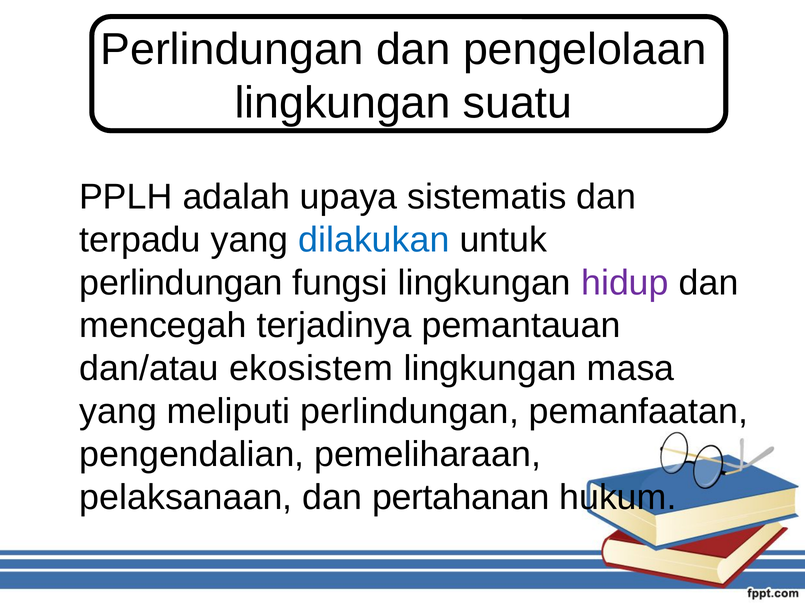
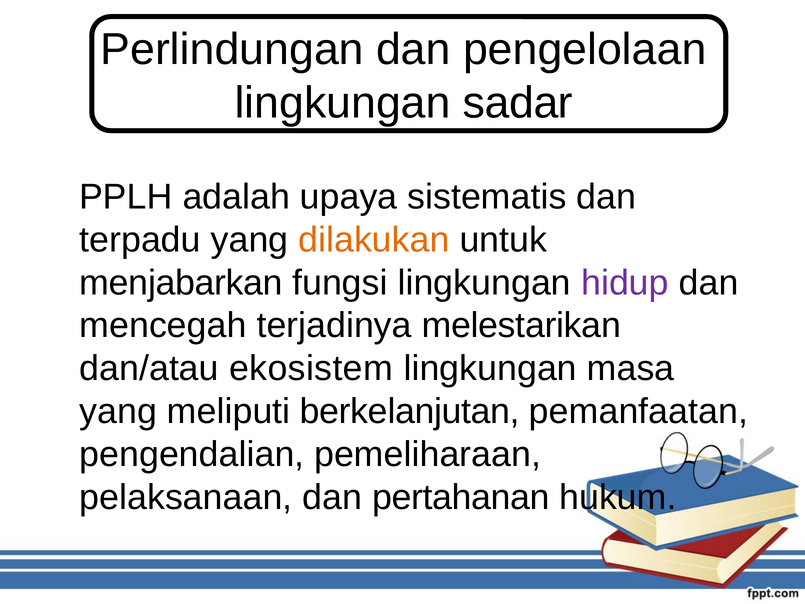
suatu: suatu -> sadar (518, 103)
dilakukan colour: blue -> orange (374, 240)
perlindungan: perlindungan -> menjabarkan (181, 283)
pemantauan: pemantauan -> melestarikan (521, 326)
meliputi perlindungan: perlindungan -> berkelanjutan (410, 411)
